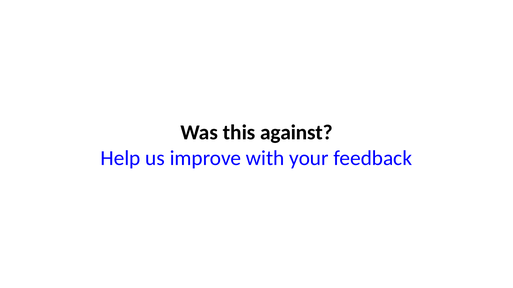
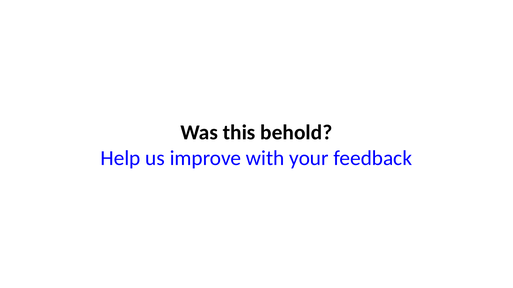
against: against -> behold (296, 133)
